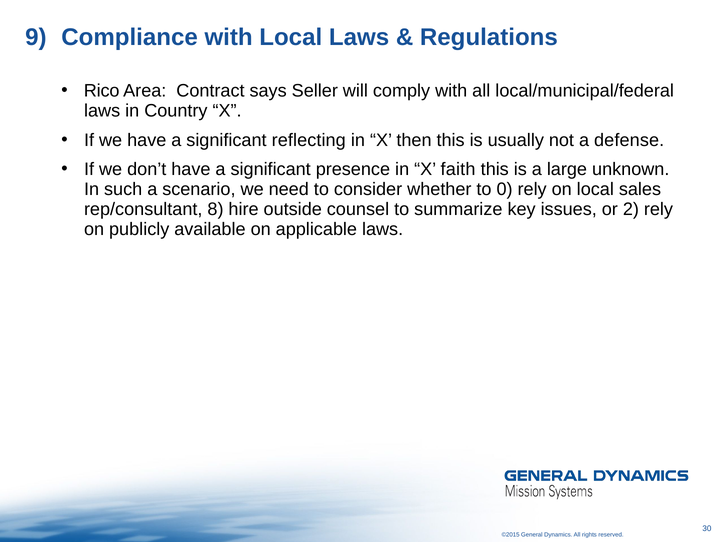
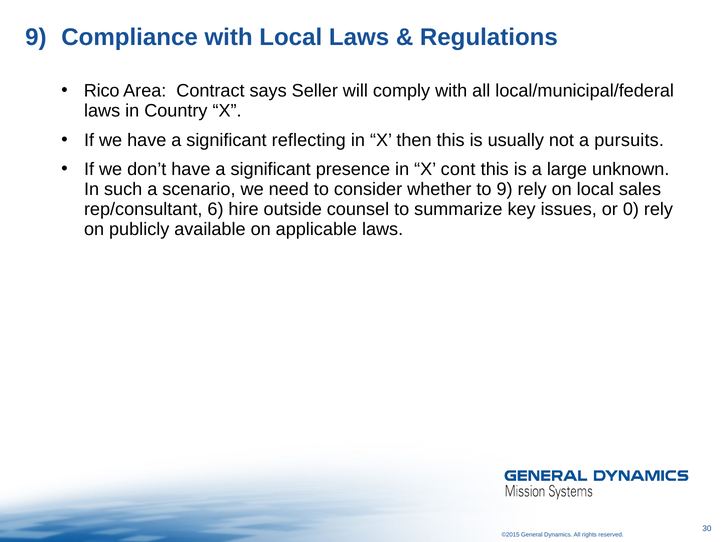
defense: defense -> pursuits (629, 140)
faith: faith -> cont (458, 169)
to 0: 0 -> 9 (505, 189)
8: 8 -> 6 (215, 209)
2: 2 -> 0 (631, 209)
